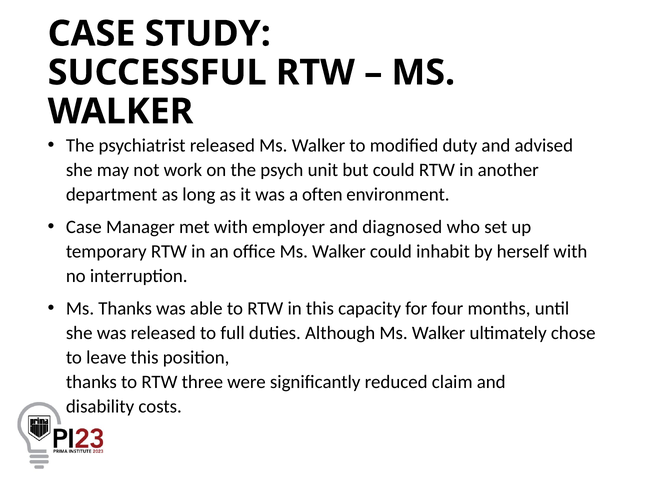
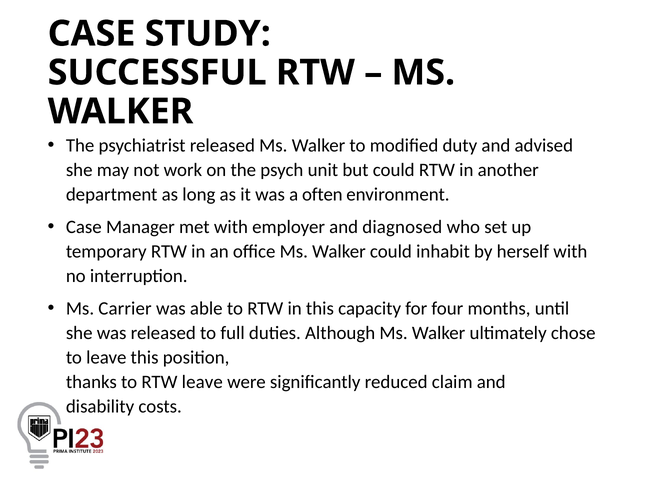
Ms Thanks: Thanks -> Carrier (125, 308)
RTW three: three -> leave (202, 381)
